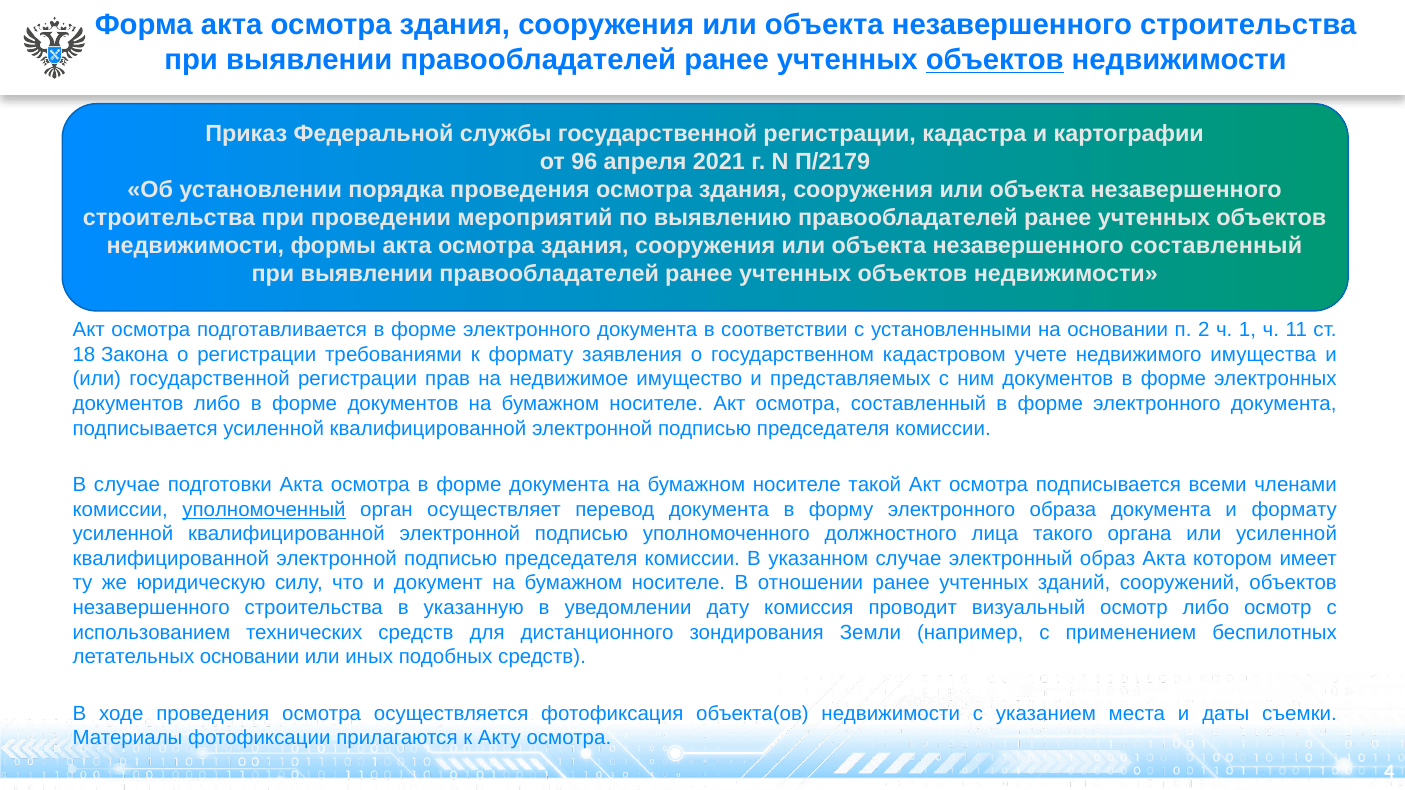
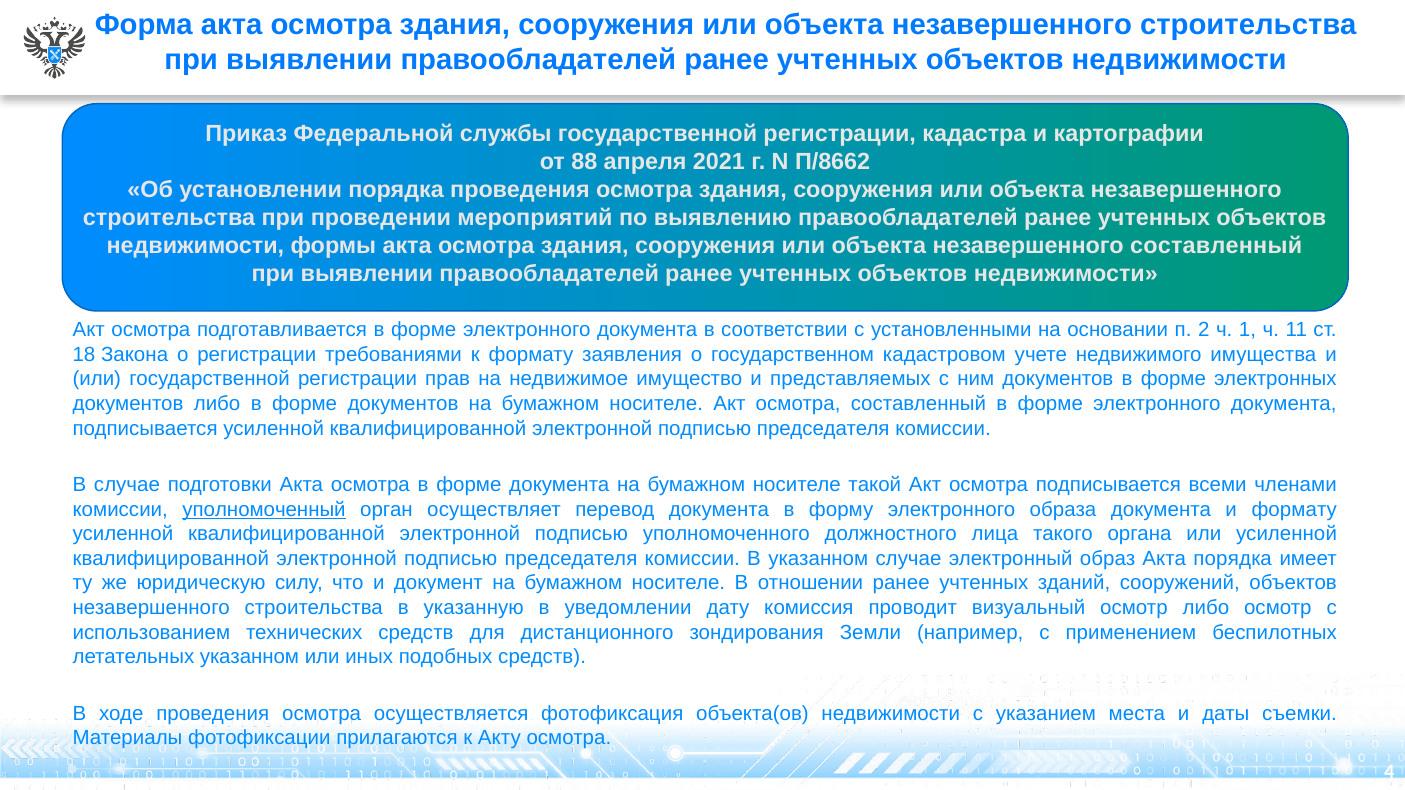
объектов underline: present -> none (995, 60)
96: 96 -> 88 (584, 162)
П/2179: П/2179 -> П/8662 (833, 162)
Акта котором: котором -> порядка (1233, 559)
летательных основании: основании -> указанном (250, 657)
